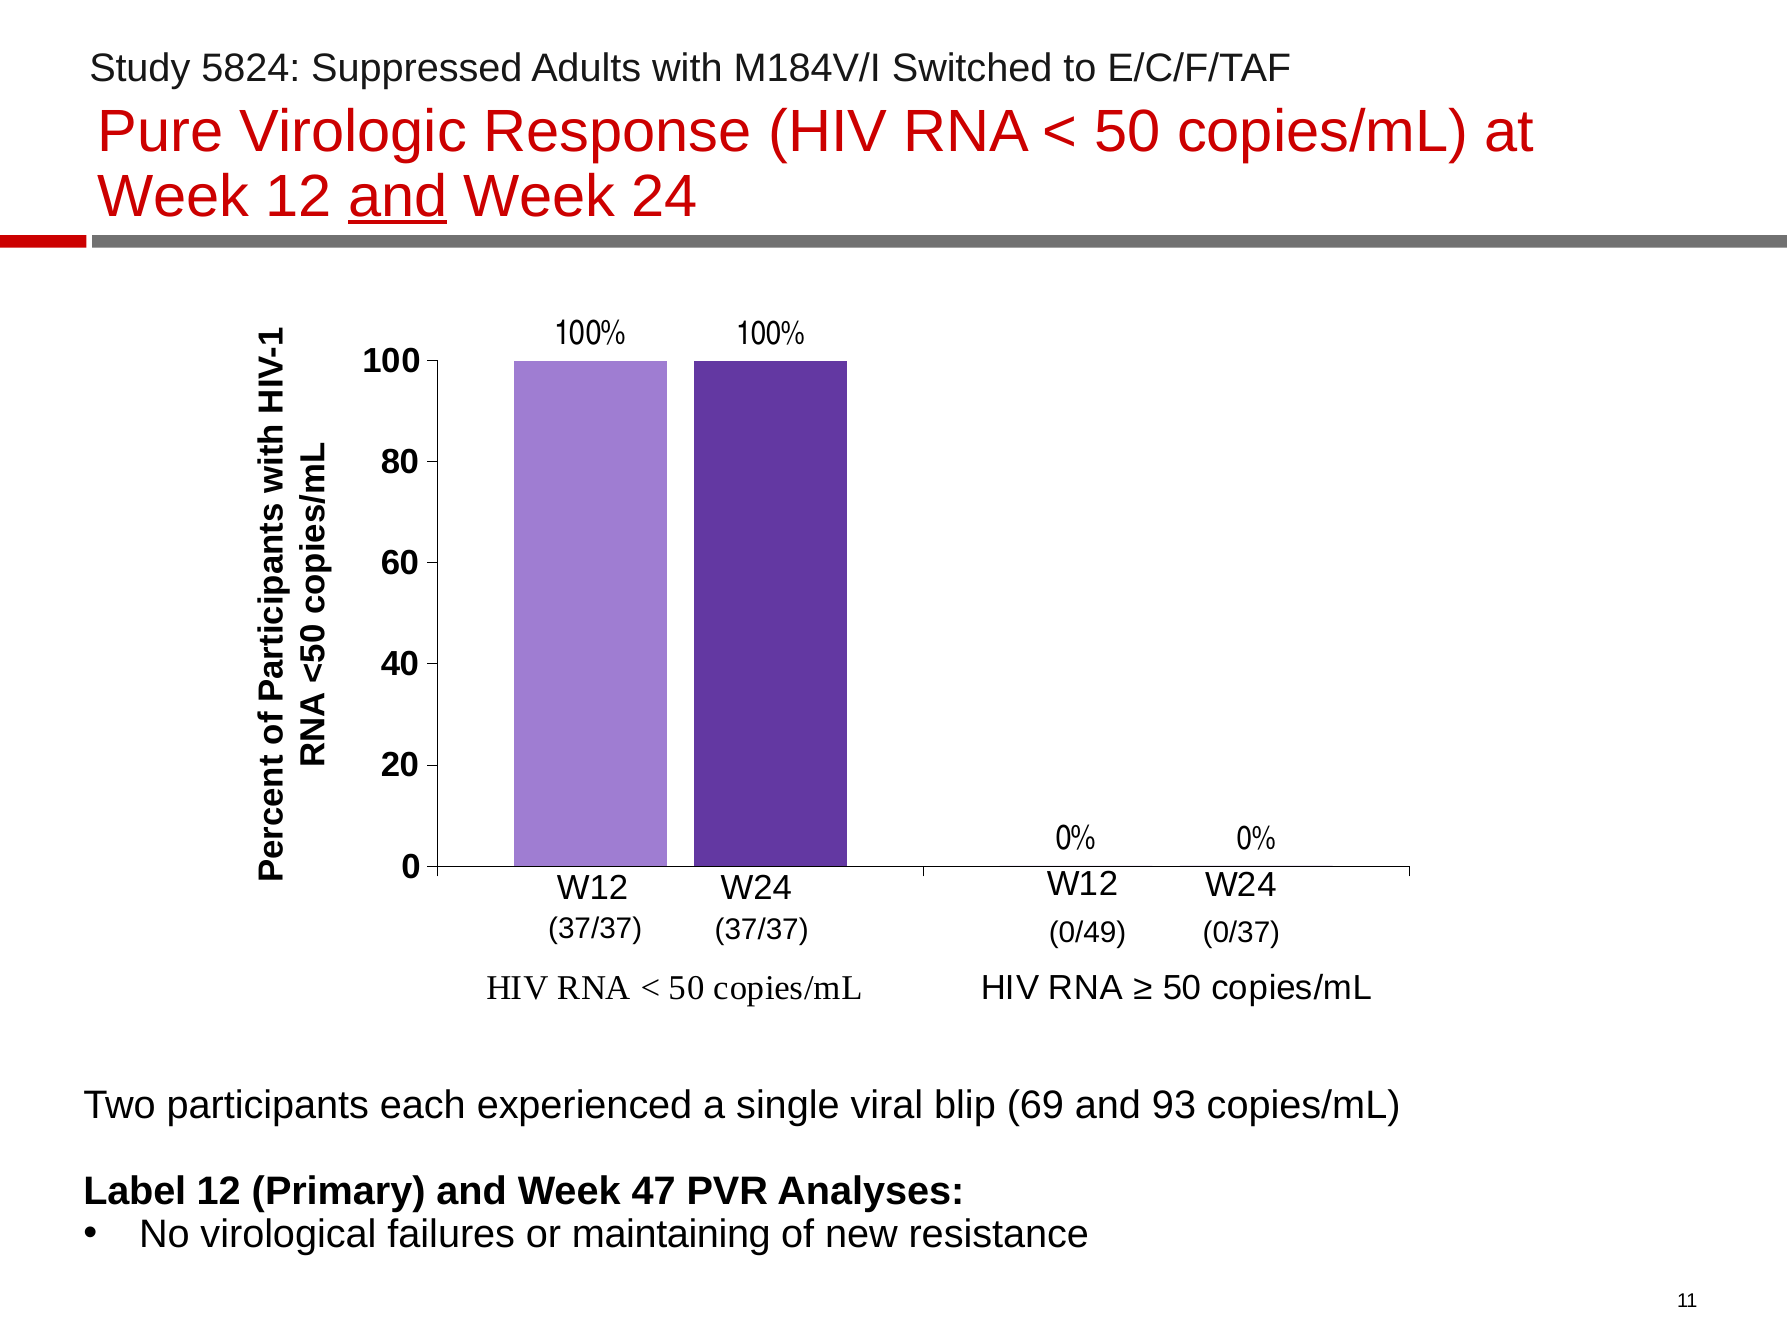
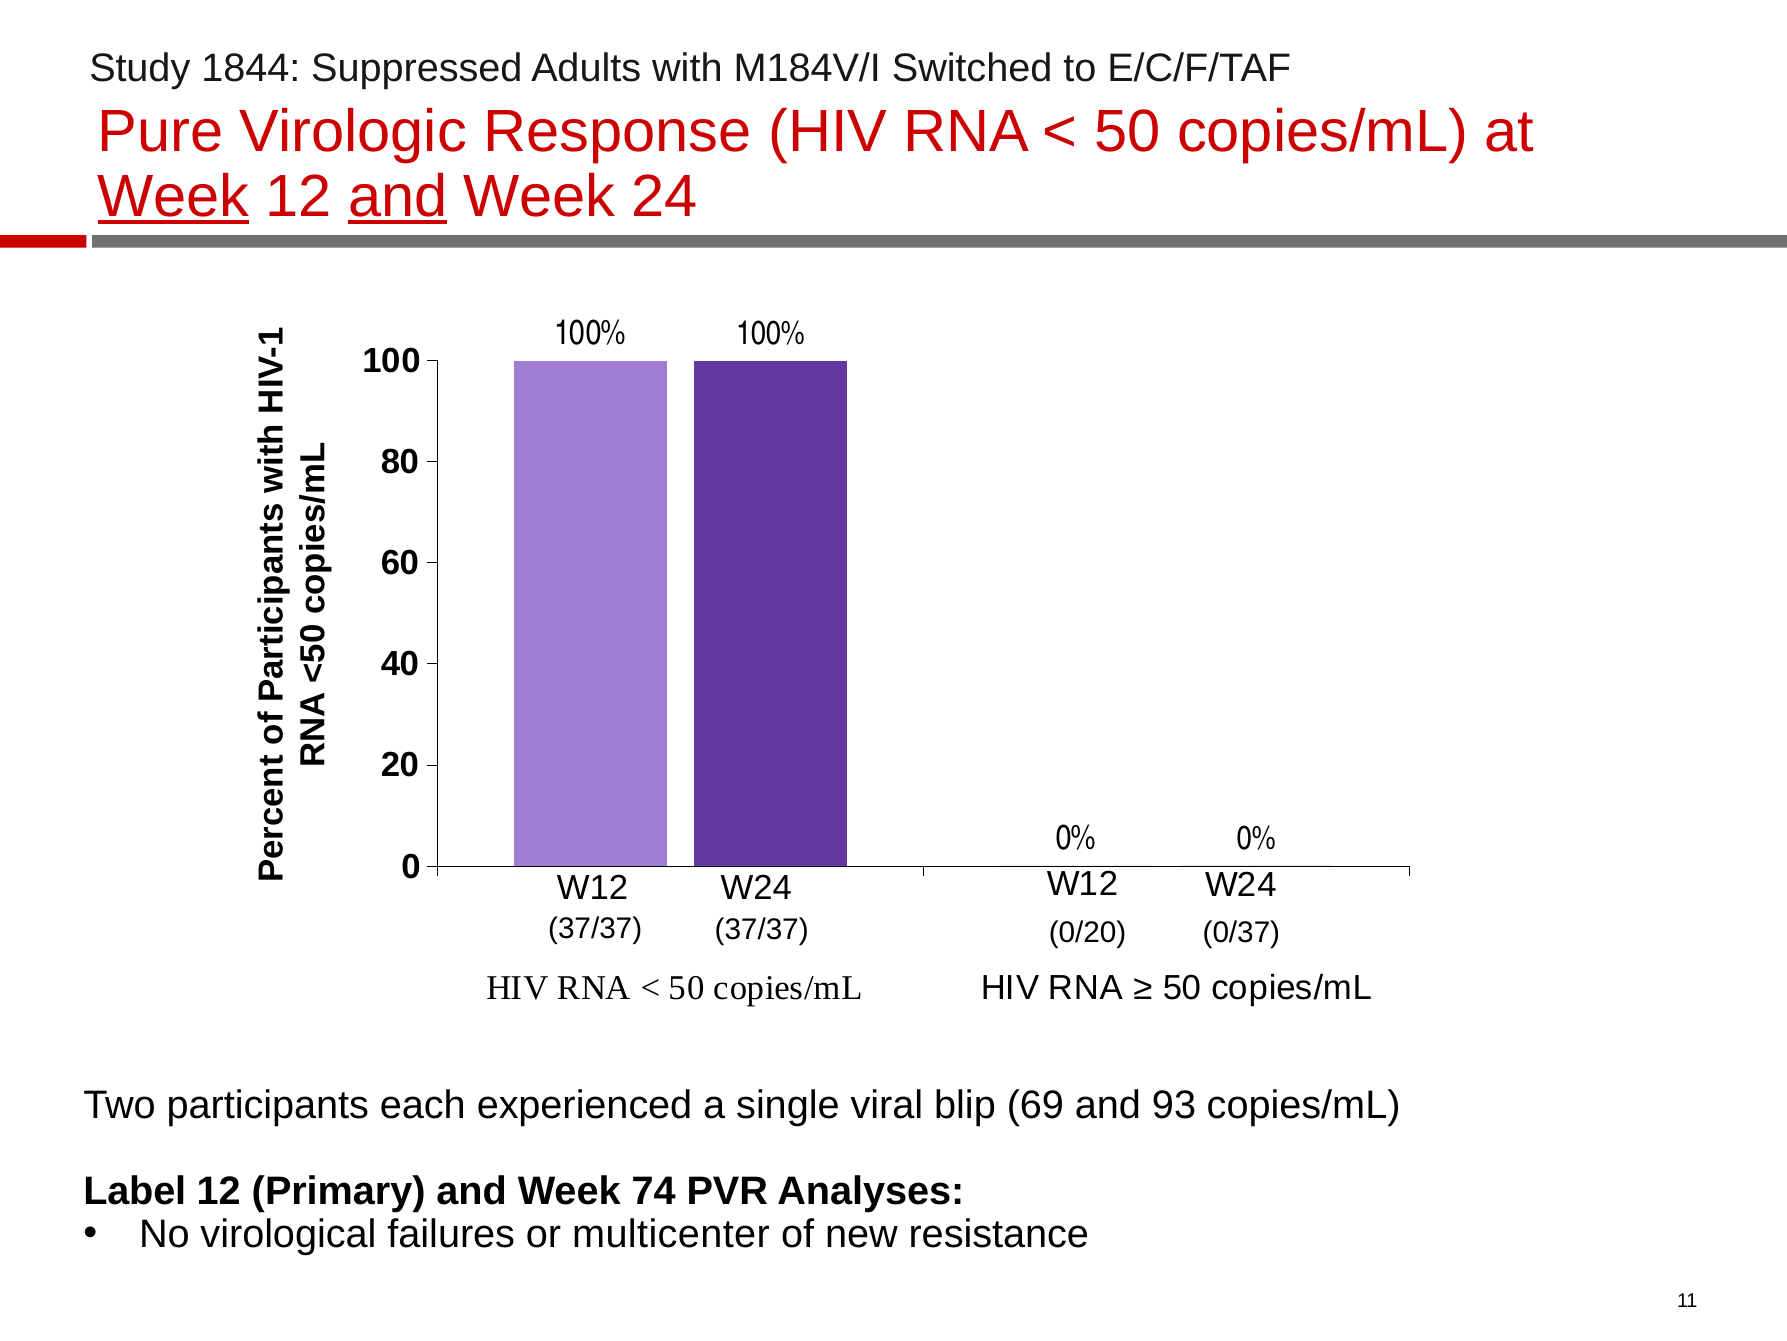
5824: 5824 -> 1844 (251, 68)
Week underline: none -> present (173, 196)
0/49: 0/49 -> 0/20 (1088, 932)
47: 47 -> 74 (654, 1191)
maintaining: maintaining -> multicenter (671, 1234)
